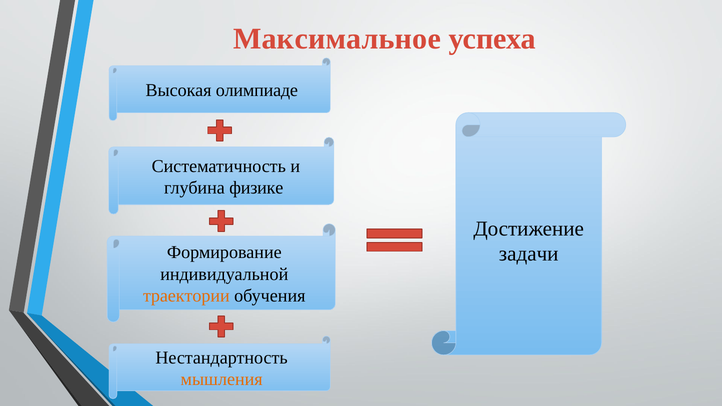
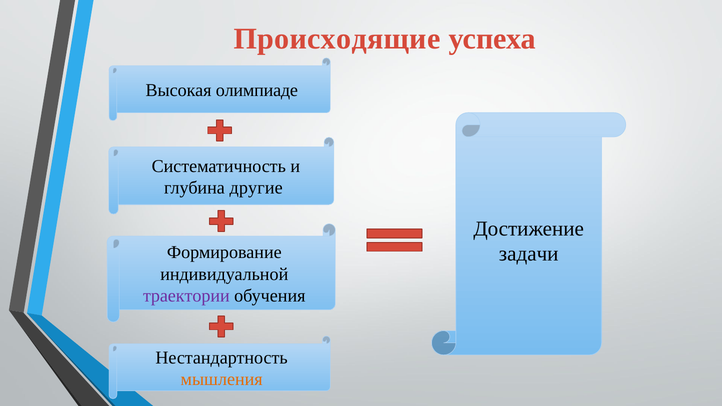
Максимальное: Максимальное -> Происходящие (337, 39)
физике: физике -> другие (256, 188)
траектории colour: orange -> purple (186, 296)
